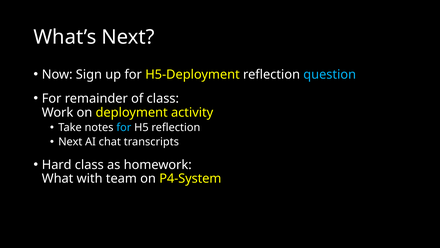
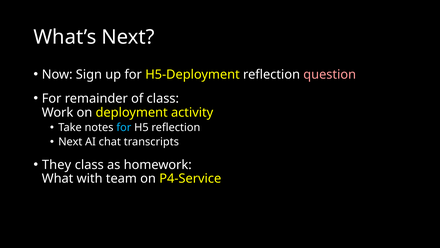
question colour: light blue -> pink (330, 74)
Hard: Hard -> They (57, 164)
P4-System: P4-System -> P4-Service (190, 178)
